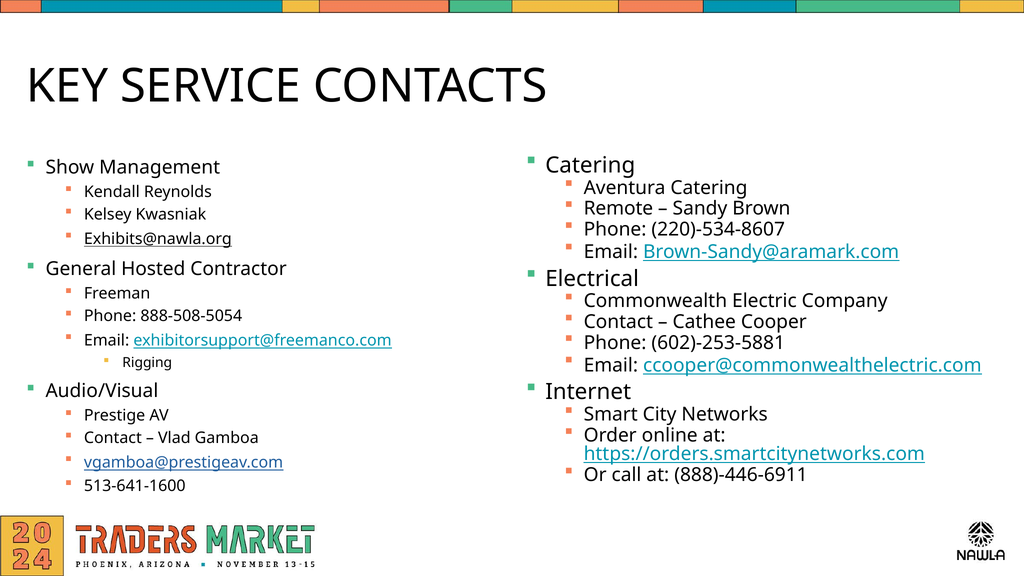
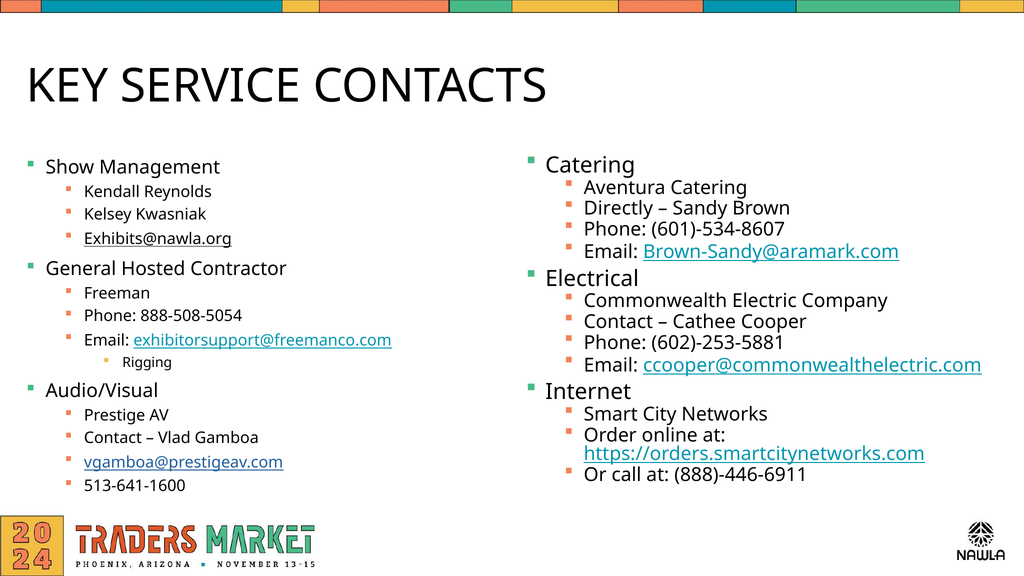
Remote: Remote -> Directly (618, 209)
220)-534-8607: 220)-534-8607 -> 601)-534-8607 (718, 229)
